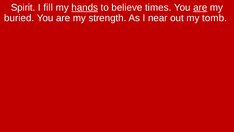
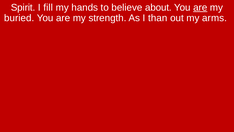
hands underline: present -> none (85, 7)
times: times -> about (158, 7)
near: near -> than (158, 18)
tomb: tomb -> arms (215, 18)
